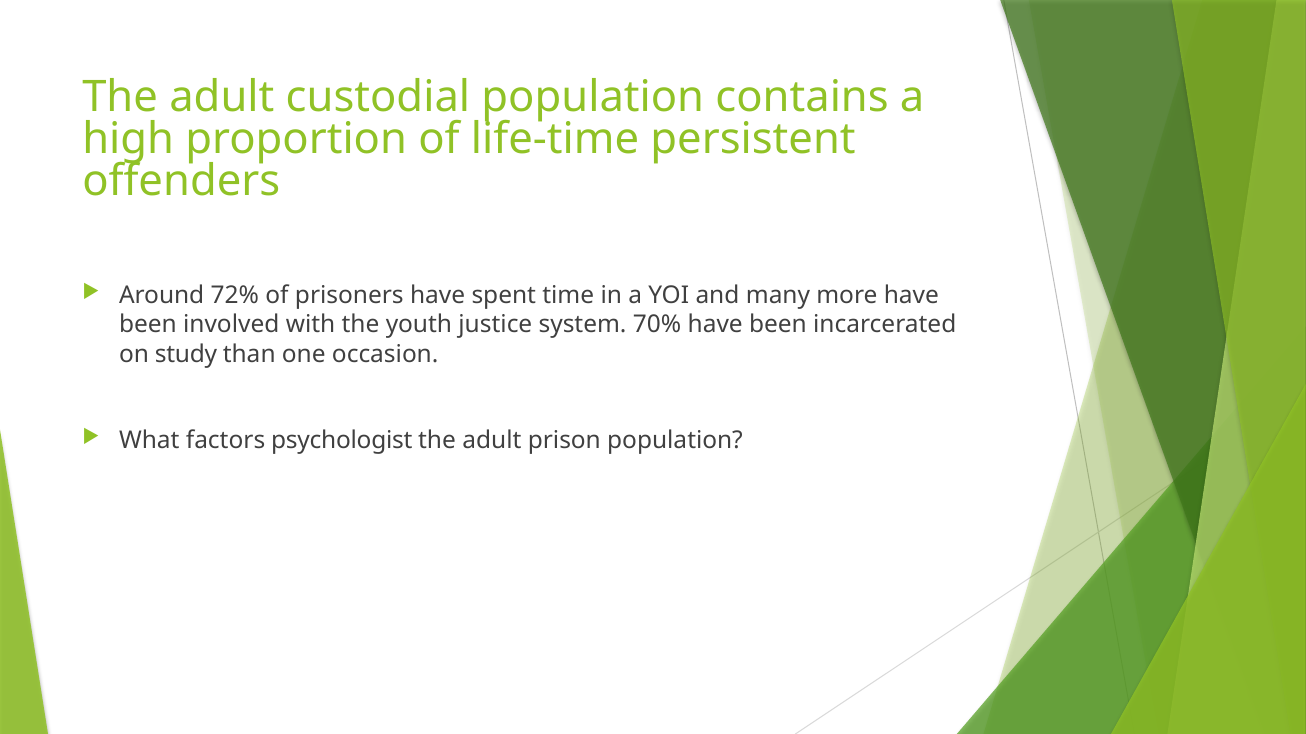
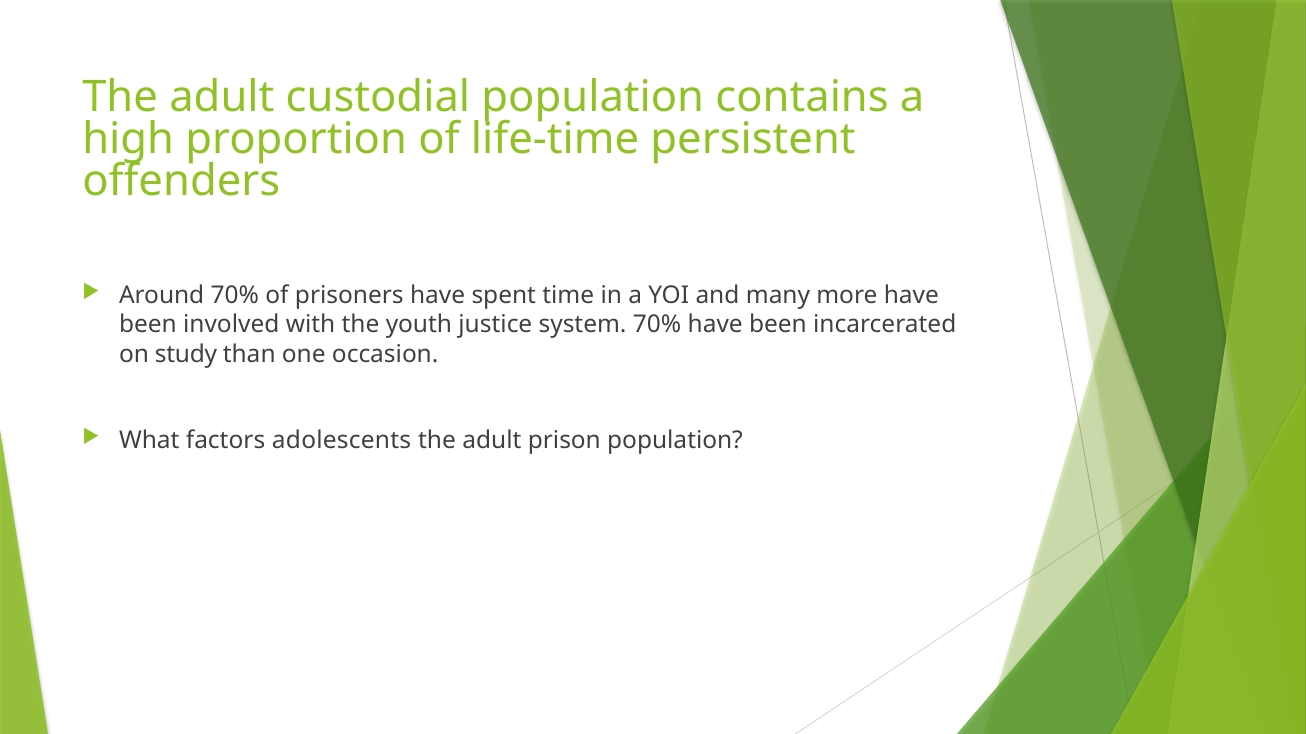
Around 72%: 72% -> 70% (235, 296)
psychologist: psychologist -> adolescents (342, 441)
